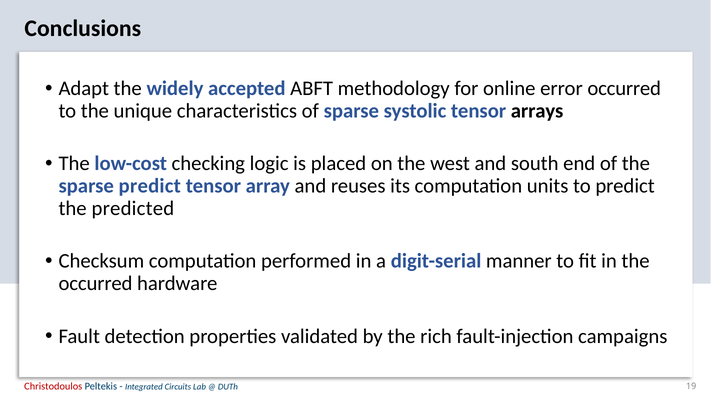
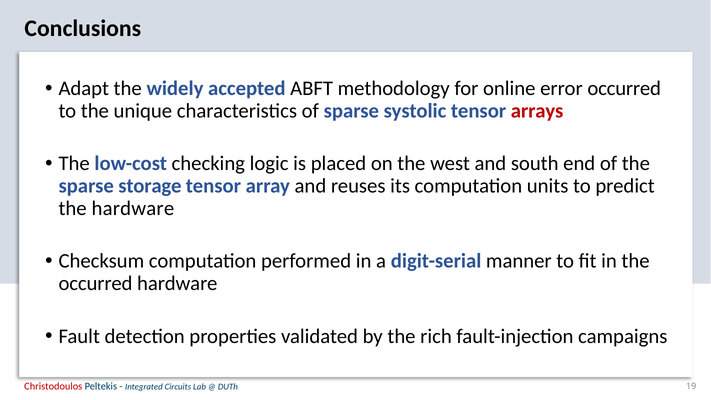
arrays colour: black -> red (537, 111)
sparse predict: predict -> storage (150, 186)
the predicted: predicted -> hardware (133, 208)
